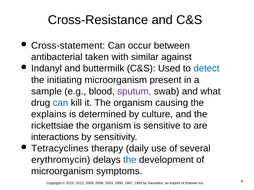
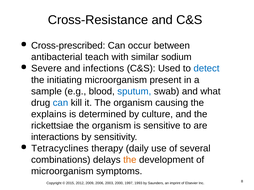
Cross-statement: Cross-statement -> Cross-prescribed (68, 46)
taken: taken -> teach (97, 57)
against: against -> sodium (176, 57)
Indanyl: Indanyl -> Severe (46, 69)
buttermilk: buttermilk -> infections (104, 69)
sputum colour: purple -> blue (134, 92)
erythromycin: erythromycin -> combinations (61, 160)
the colour: blue -> orange (130, 160)
